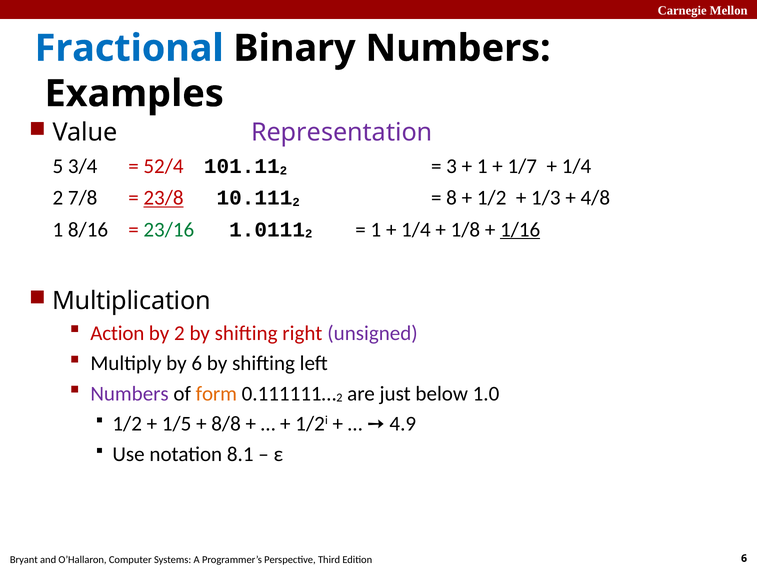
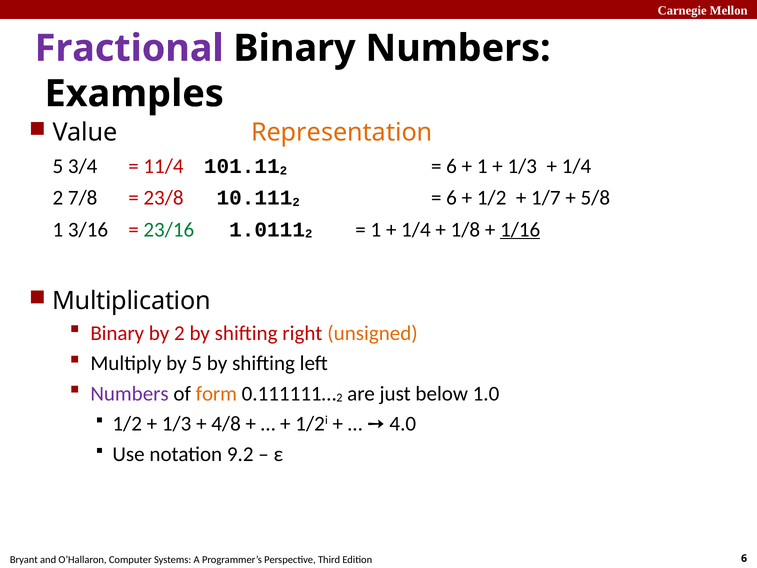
Fractional colour: blue -> purple (129, 48)
Representation colour: purple -> orange (342, 133)
52/4: 52/4 -> 11/4 (163, 166)
3: 3 -> 6 (452, 166)
1/7: 1/7 -> 1/3 (522, 166)
23/8 underline: present -> none (163, 198)
8: 8 -> 6 (452, 198)
1/3: 1/3 -> 1/7 (546, 198)
4/8: 4/8 -> 5/8 (595, 198)
8/16: 8/16 -> 3/16 (88, 229)
Action: Action -> Binary (117, 333)
unsigned colour: purple -> orange (373, 333)
by 6: 6 -> 5 (197, 363)
1/5: 1/5 -> 1/3 (177, 424)
8/8: 8/8 -> 4/8 (226, 424)
4.9: 4.9 -> 4.0 (403, 424)
8.1: 8.1 -> 9.2 (240, 454)
